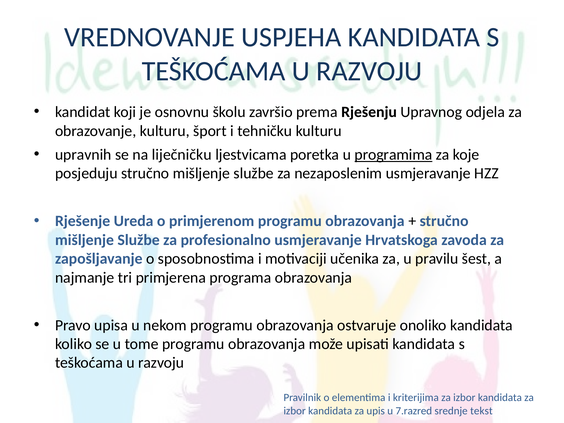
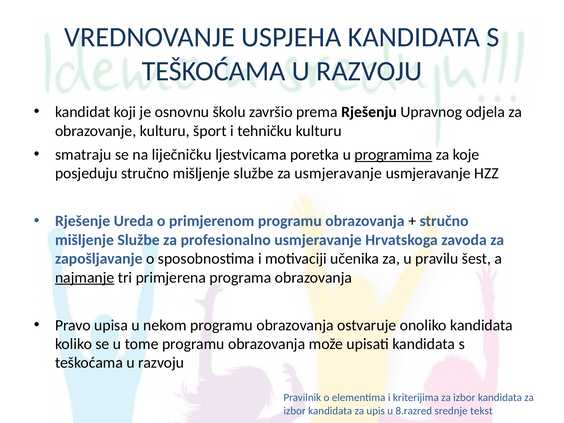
upravnih: upravnih -> smatraju (83, 155)
za nezaposlenim: nezaposlenim -> usmjeravanje (338, 173)
najmanje underline: none -> present (85, 278)
7.razred: 7.razred -> 8.razred (414, 411)
